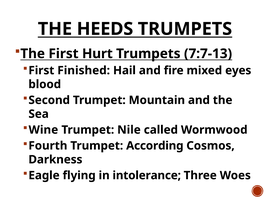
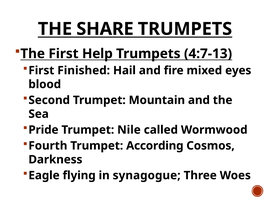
HEEDS: HEEDS -> SHARE (105, 29)
Hurt: Hurt -> Help (97, 54)
7:7-13: 7:7-13 -> 4:7-13 (208, 54)
Wine: Wine -> Pride (43, 130)
intolerance: intolerance -> synagogue (147, 175)
